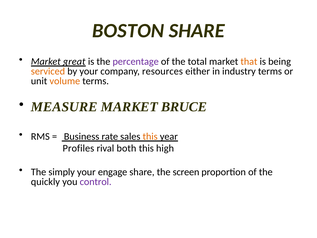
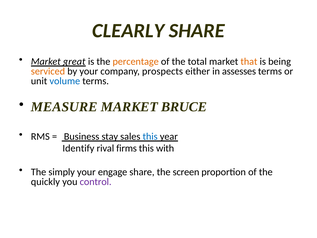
BOSTON: BOSTON -> CLEARLY (128, 31)
percentage colour: purple -> orange (136, 61)
resources: resources -> prospects (162, 71)
industry: industry -> assesses (239, 71)
volume colour: orange -> blue (65, 81)
rate: rate -> stay (110, 136)
this colour: orange -> blue (150, 136)
Profiles: Profiles -> Identify (78, 148)
both: both -> firms (127, 148)
high: high -> with (165, 148)
